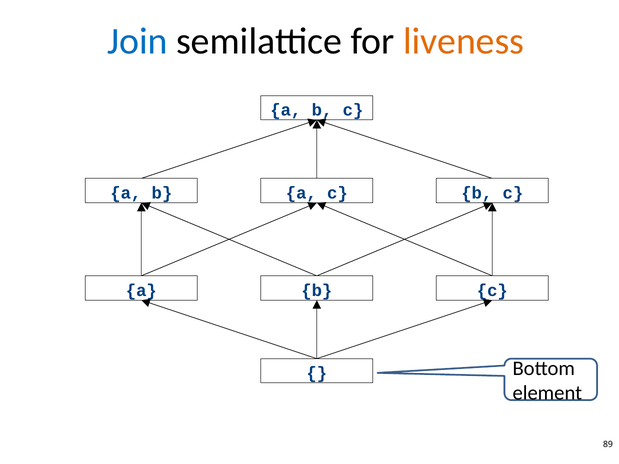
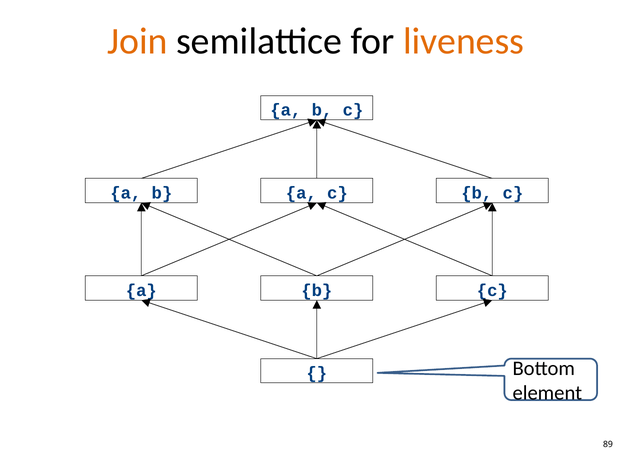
Join colour: blue -> orange (137, 41)
